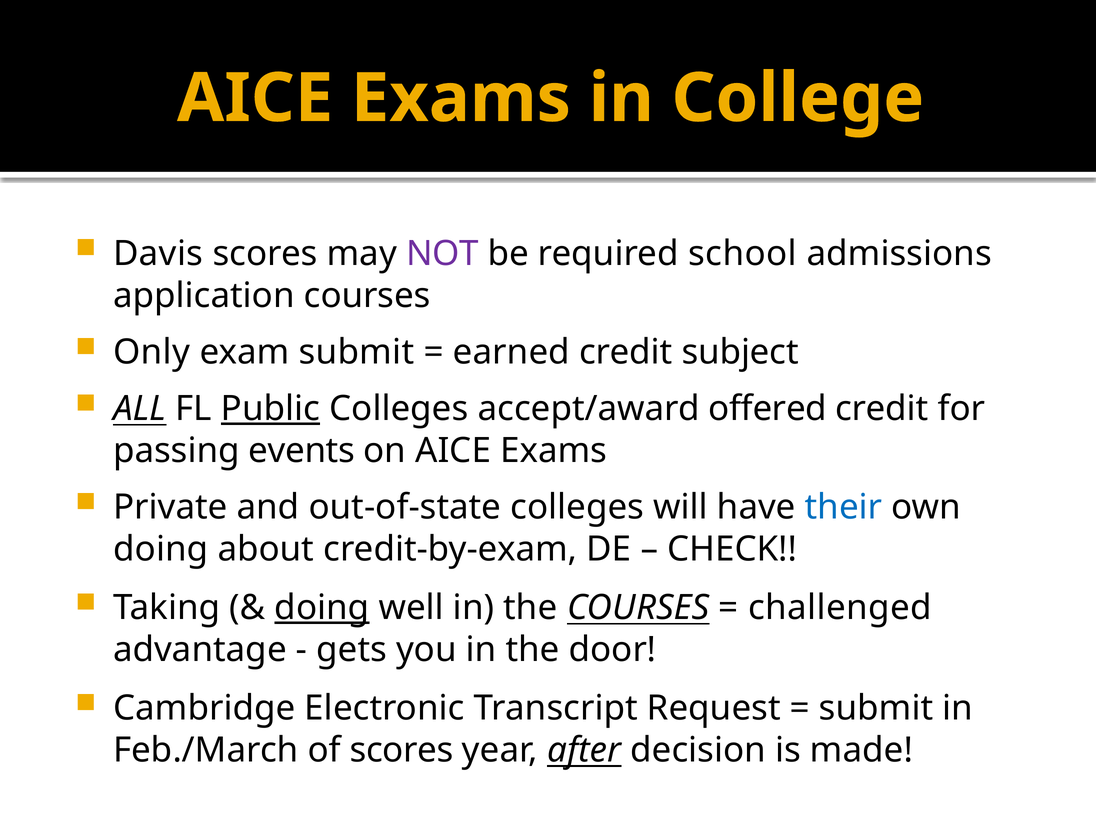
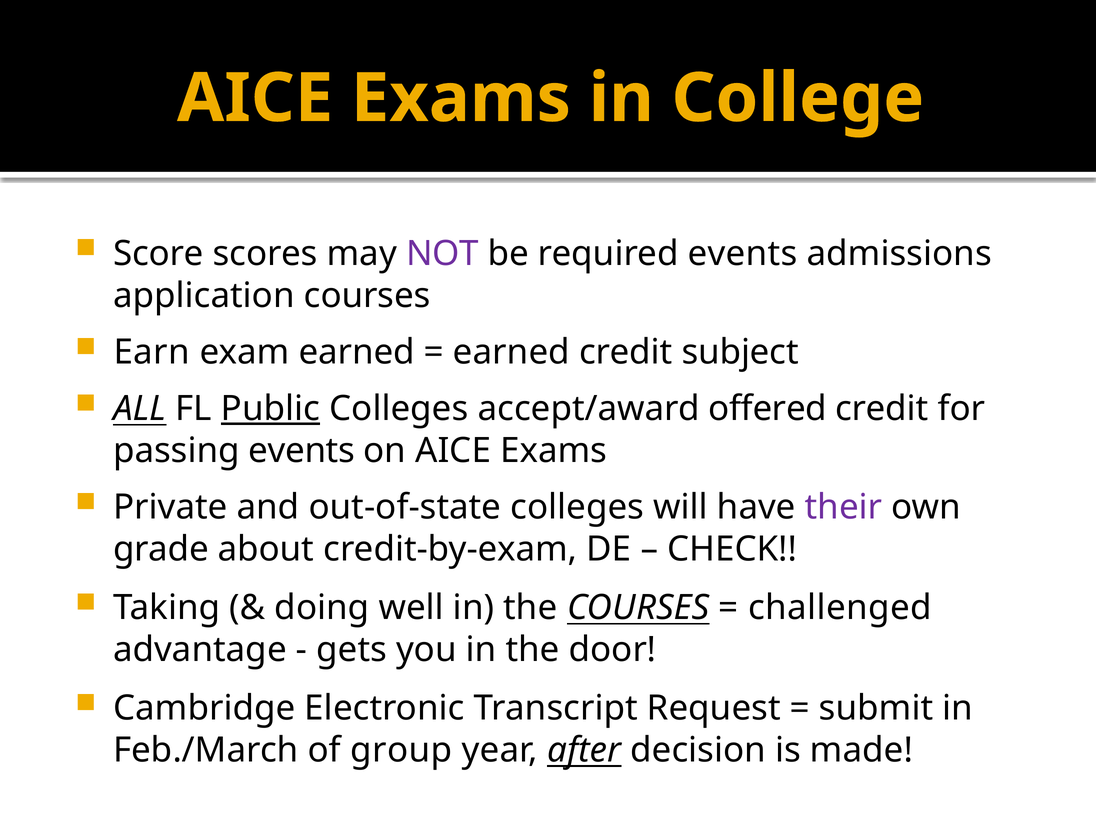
Davis: Davis -> Score (158, 254)
required school: school -> events (743, 254)
Only: Only -> Earn (152, 352)
exam submit: submit -> earned (357, 352)
their colour: blue -> purple (844, 507)
doing: doing -> grade (161, 549)
doing underline: present -> none (322, 608)
of scores: scores -> group (401, 750)
